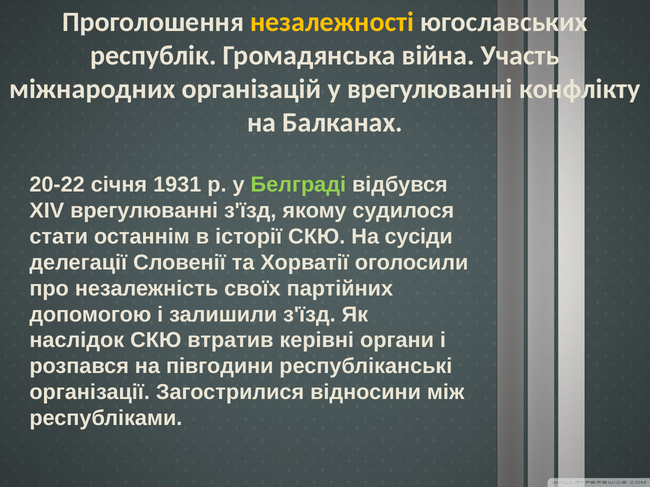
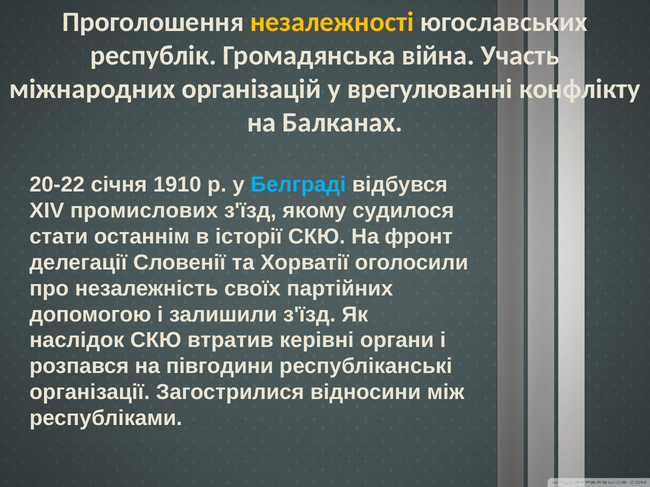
1931: 1931 -> 1910 (177, 185)
Белграді colour: light green -> light blue (298, 185)
XIV врегулюванні: врегулюванні -> промислових (144, 211)
сусіди: сусіди -> фронт (419, 237)
